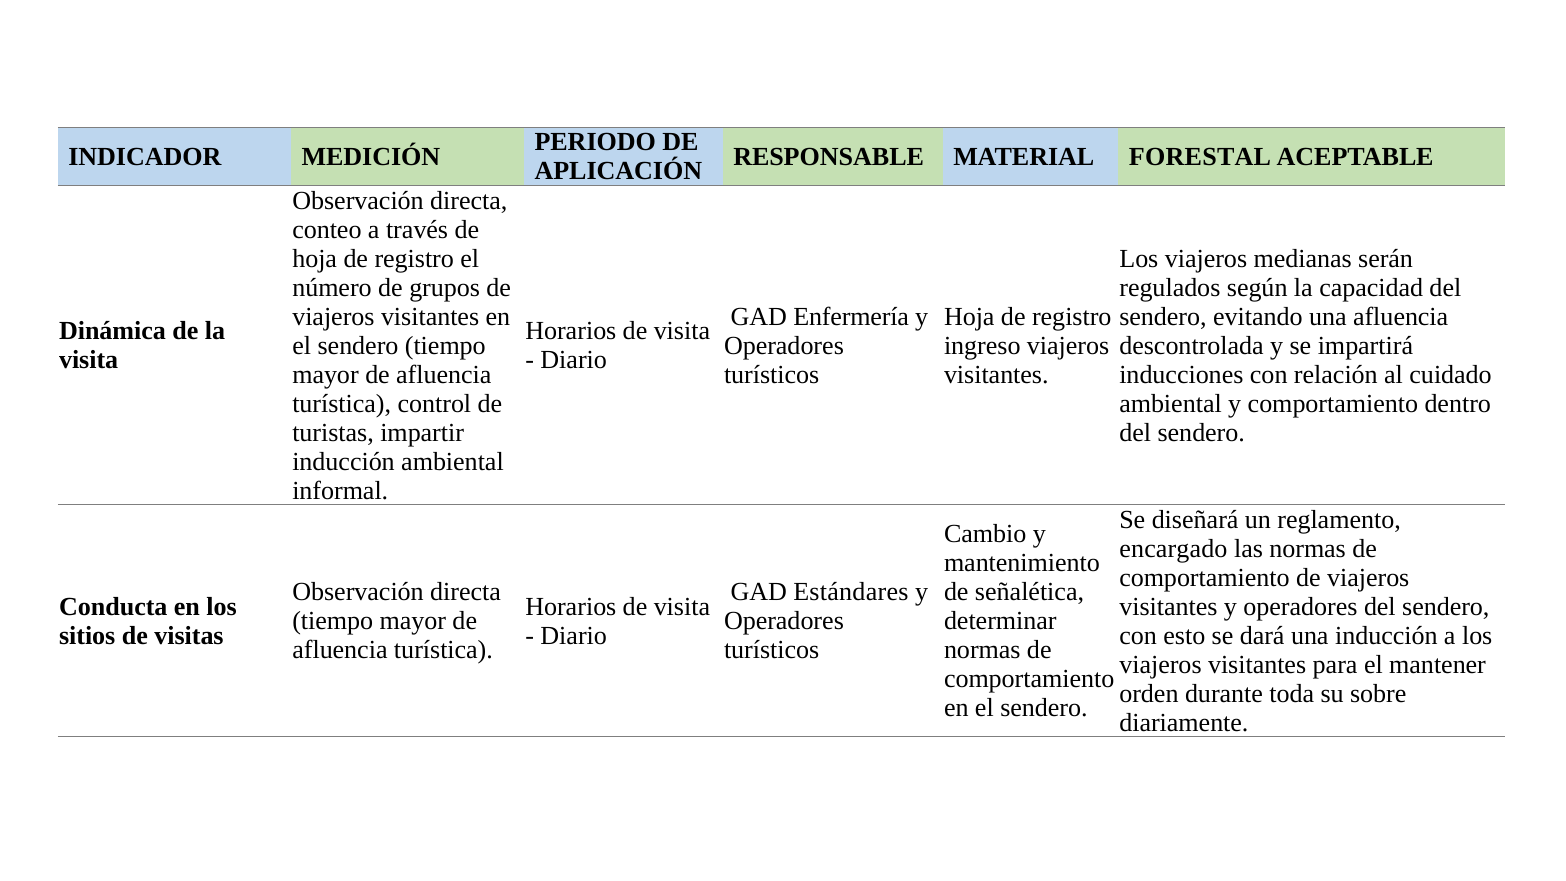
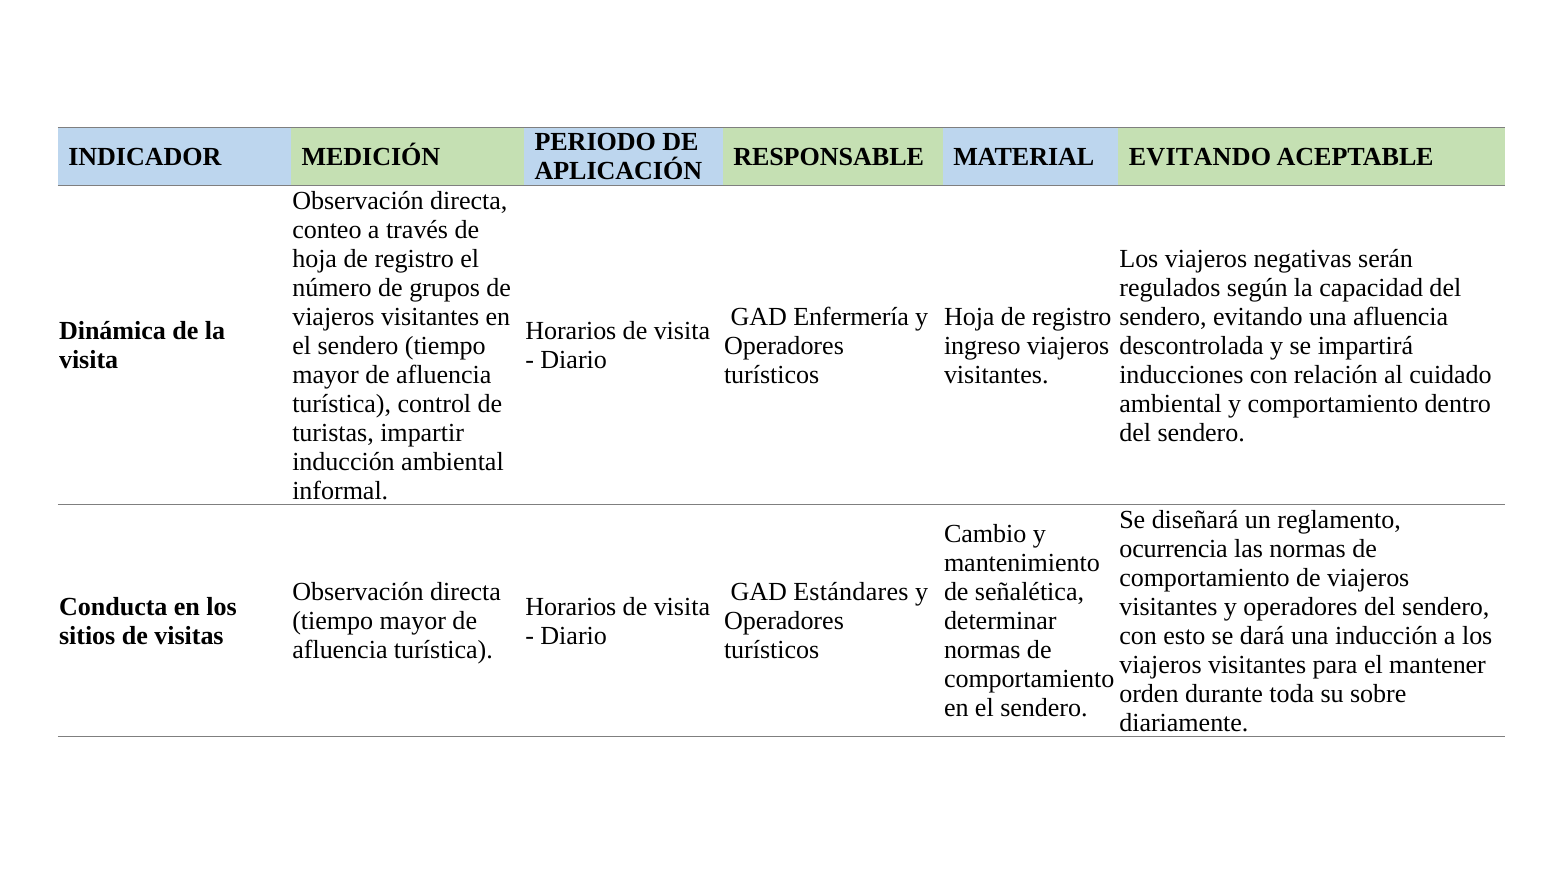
MATERIAL FORESTAL: FORESTAL -> EVITANDO (1200, 157)
medianas: medianas -> negativas (1303, 258)
encargado: encargado -> ocurrencia (1174, 548)
